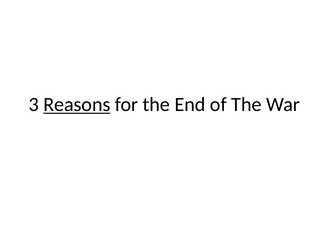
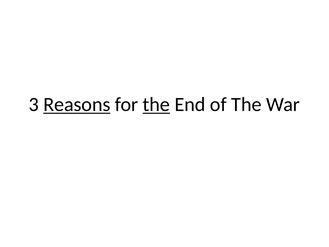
the underline: none -> present (156, 105)
